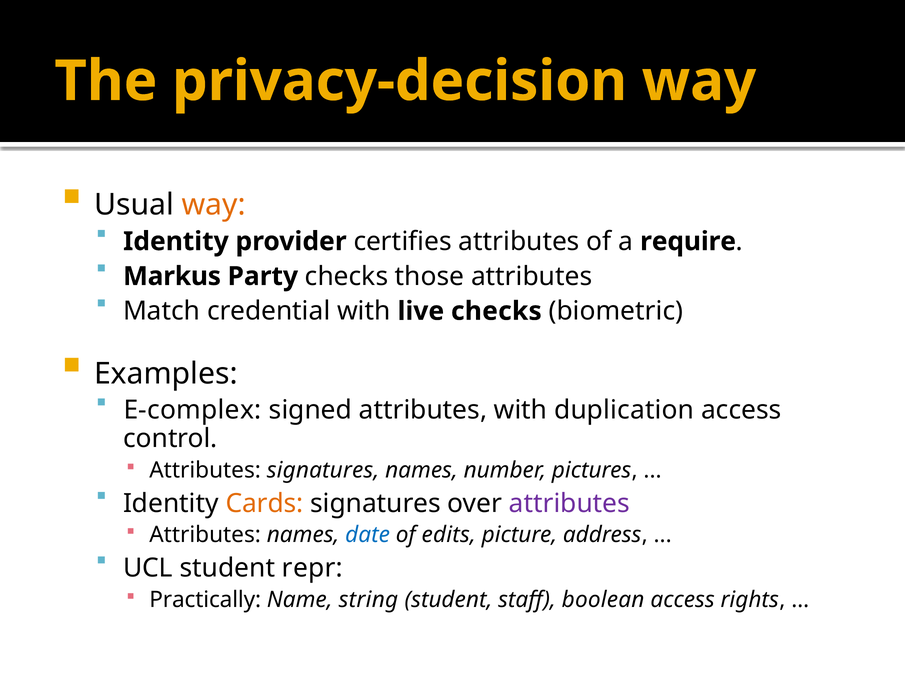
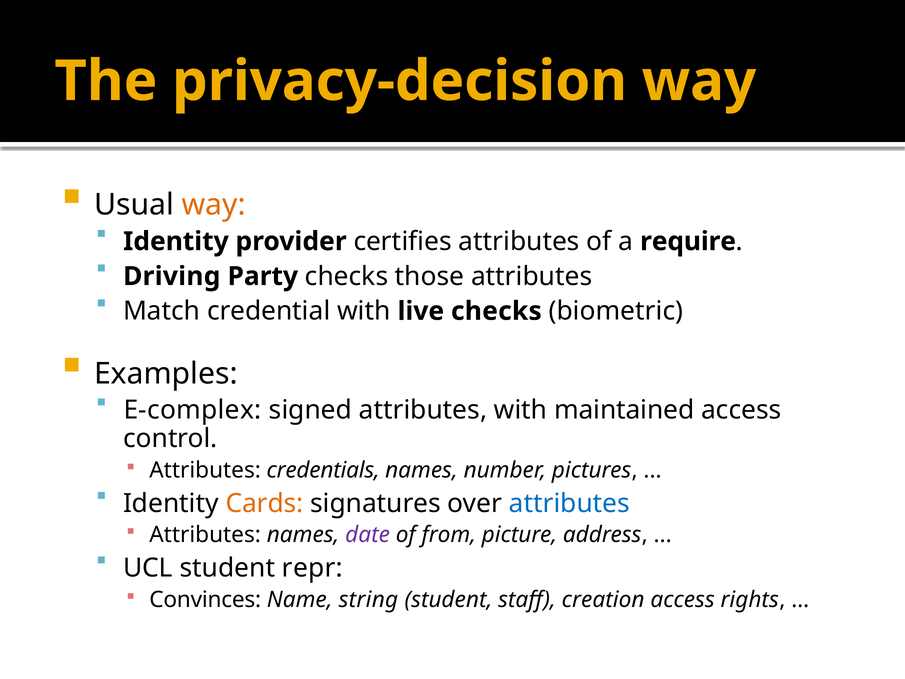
Markus: Markus -> Driving (172, 276)
duplication: duplication -> maintained (624, 410)
Attributes signatures: signatures -> credentials (323, 470)
attributes colour: purple -> blue (569, 503)
date colour: blue -> purple (368, 535)
edits: edits -> from (449, 535)
Practically: Practically -> Convinces (205, 599)
boolean: boolean -> creation (603, 599)
